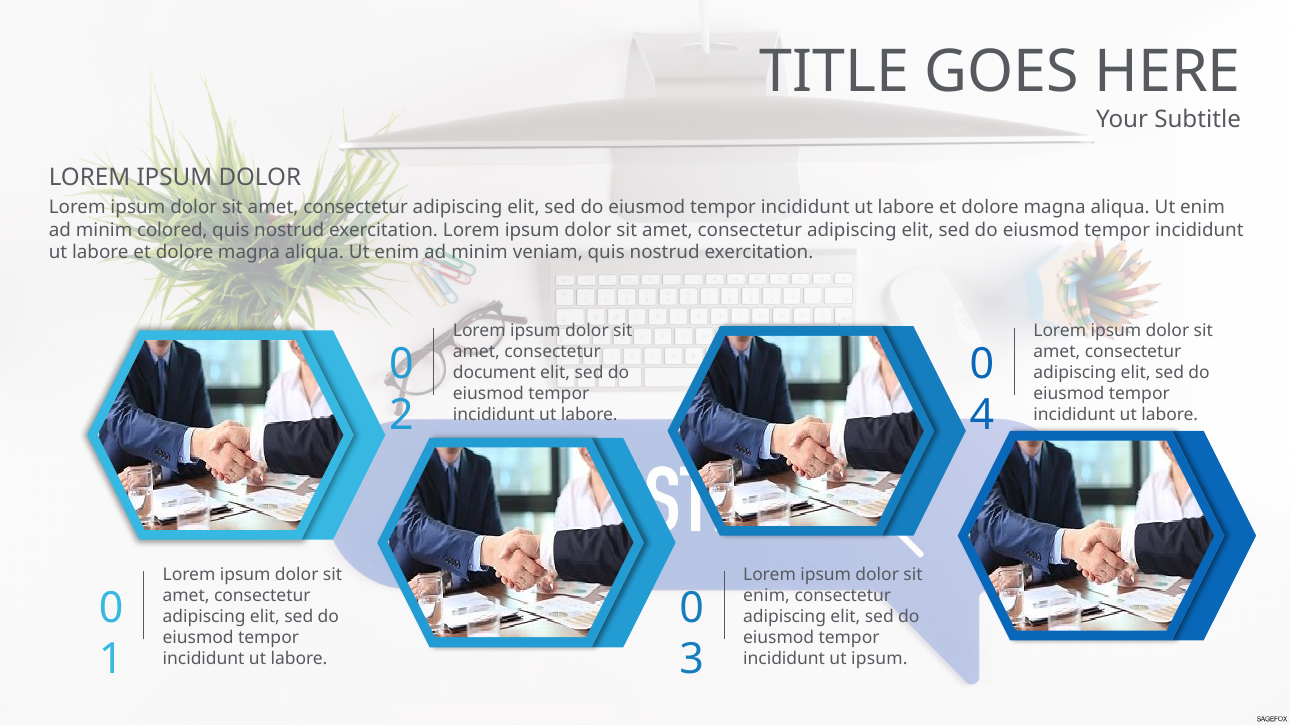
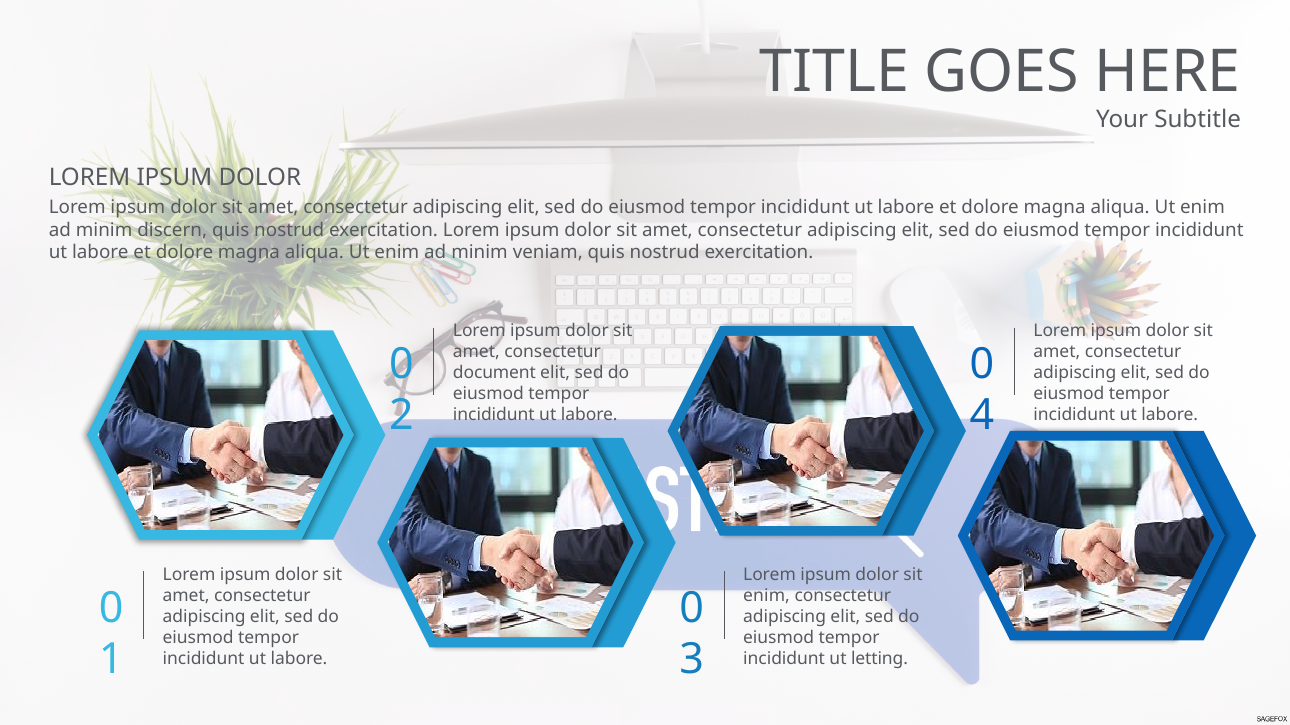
colored: colored -> discern (172, 230)
ut ipsum: ipsum -> letting (880, 659)
